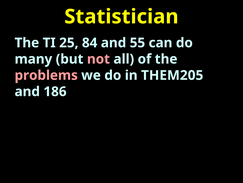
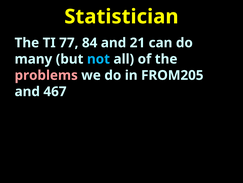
25: 25 -> 77 (69, 43)
55: 55 -> 21 (137, 43)
not colour: pink -> light blue (98, 59)
THEM205: THEM205 -> FROM205 (172, 75)
186: 186 -> 467 (55, 91)
